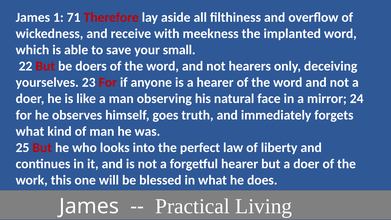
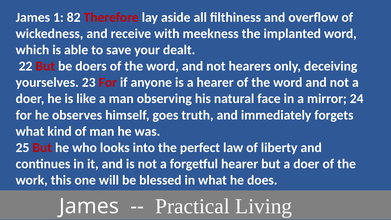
71: 71 -> 82 (74, 17)
small: small -> dealt (179, 50)
